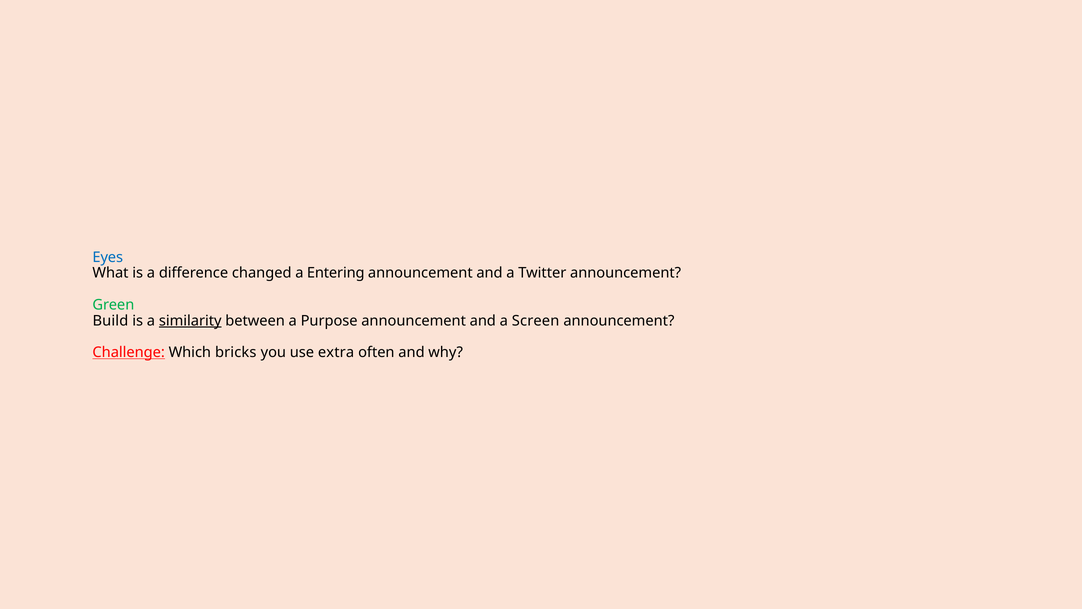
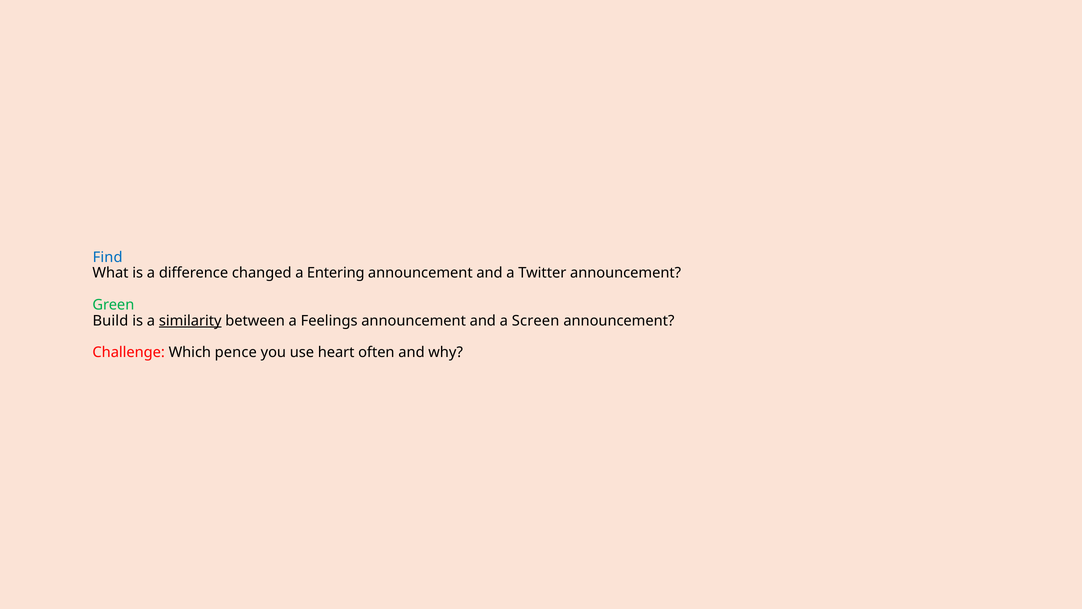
Eyes: Eyes -> Find (108, 257)
Purpose: Purpose -> Feelings (329, 321)
Challenge underline: present -> none (129, 352)
bricks: bricks -> pence (236, 352)
extra: extra -> heart (336, 352)
